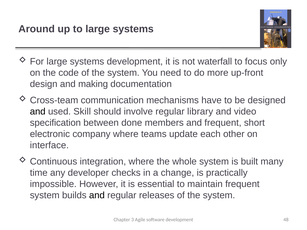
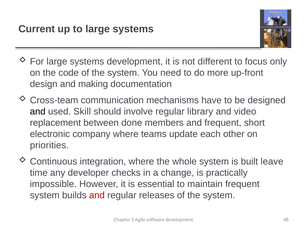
Around: Around -> Current (37, 29)
waterfall: waterfall -> different (215, 62)
specification: specification -> replacement (55, 123)
interface: interface -> priorities (49, 145)
many: many -> leave (272, 162)
and colour: black -> red (97, 196)
